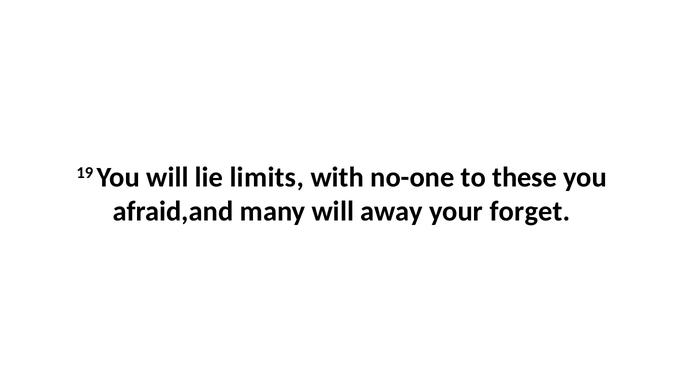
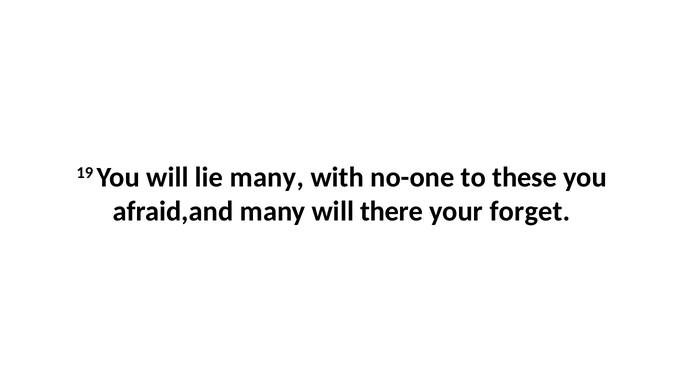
lie limits: limits -> many (267, 177)
away: away -> there (392, 211)
